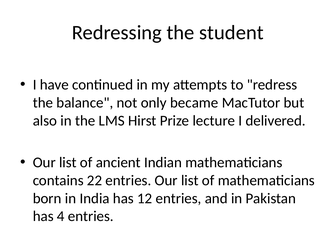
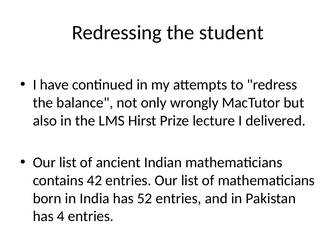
became: became -> wrongly (194, 103)
22: 22 -> 42 (95, 180)
12: 12 -> 52 (145, 198)
